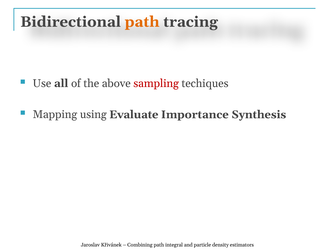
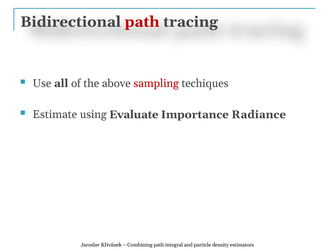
path colour: orange -> red (142, 22)
Mapping: Mapping -> Estimate (55, 115)
Synthesis: Synthesis -> Radiance (259, 115)
